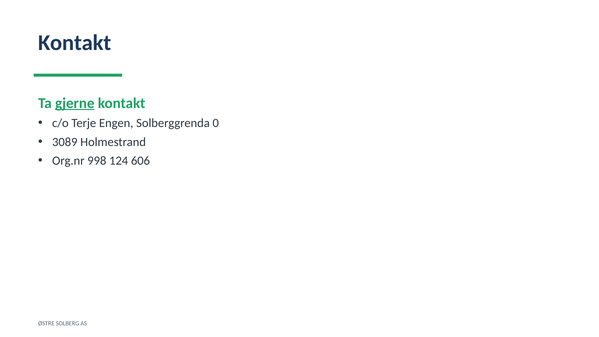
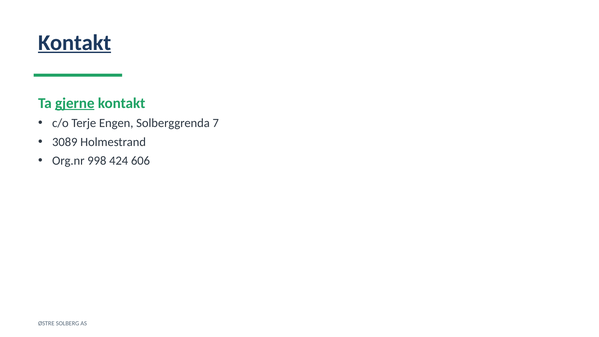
Kontakt underline: none -> present (75, 43)
0: 0 -> 7 (216, 123)
124: 124 -> 424 (119, 161)
